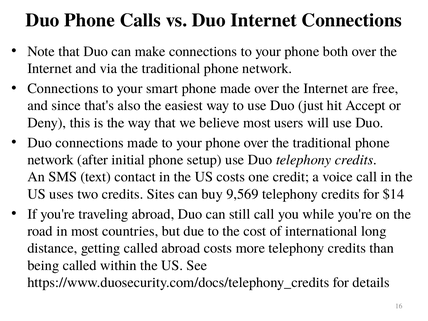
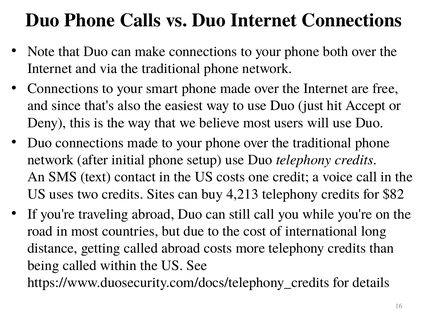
9,569: 9,569 -> 4,213 (243, 194)
$14: $14 -> $82 (393, 194)
